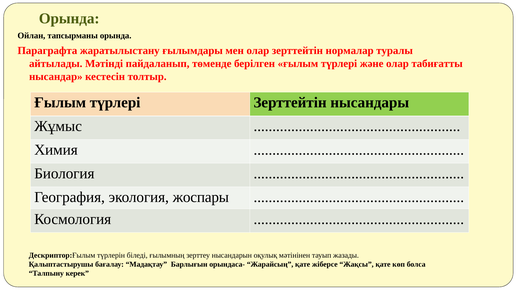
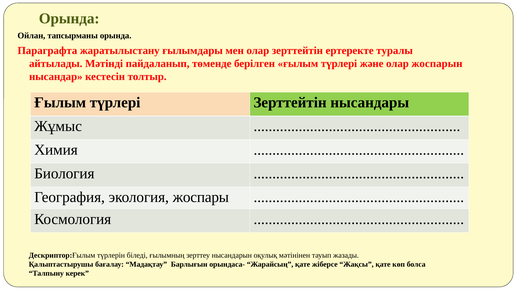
нормалар: нормалар -> ертеректе (350, 51)
табиғатты: табиғатты -> жоспарын (437, 63)
